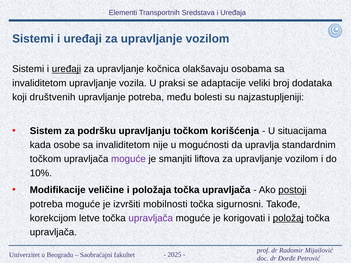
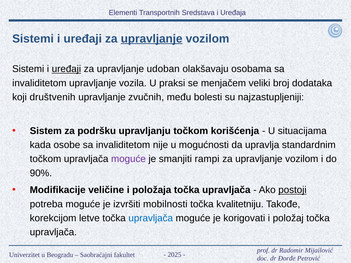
upravljanje underline: none -> present (152, 39)
kočnica: kočnica -> udoban (163, 69)
adaptacije: adaptacije -> menjačem (223, 83)
upravljanje potreba: potreba -> zvučnih (146, 97)
liftova: liftova -> rampi (207, 159)
10%: 10% -> 90% (41, 173)
sigurnosni: sigurnosni -> kvalitetniju (240, 204)
upravljača colour: purple -> blue (151, 218)
položaj underline: present -> none (288, 218)
